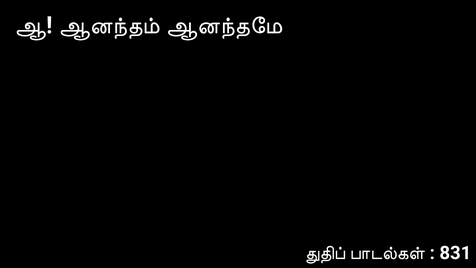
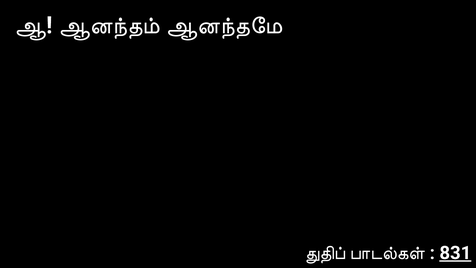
831 underline: none -> present (455, 253)
